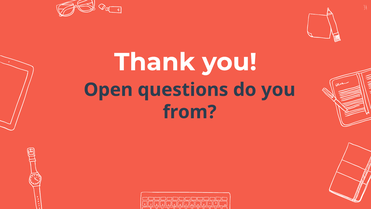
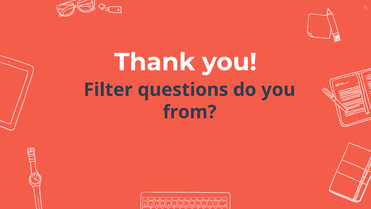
Open: Open -> Filter (108, 90)
